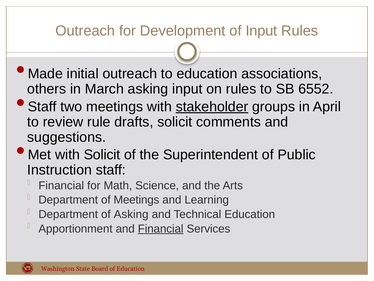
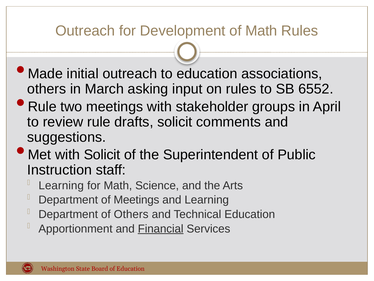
of Input: Input -> Math (261, 31)
Staff: Staff -> Rule (42, 107)
stakeholder underline: present -> none (212, 107)
Financial: Financial -> Learning (61, 185)
of Asking: Asking -> Others (131, 214)
